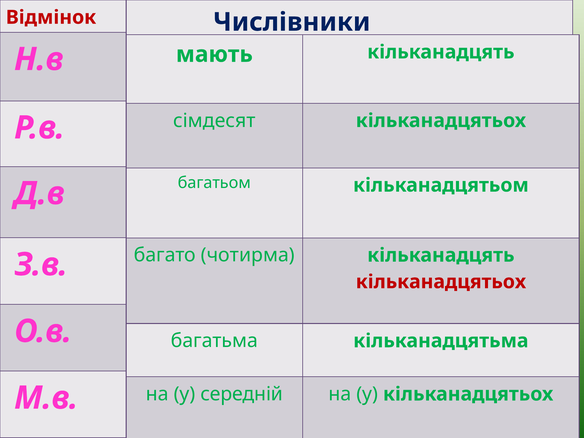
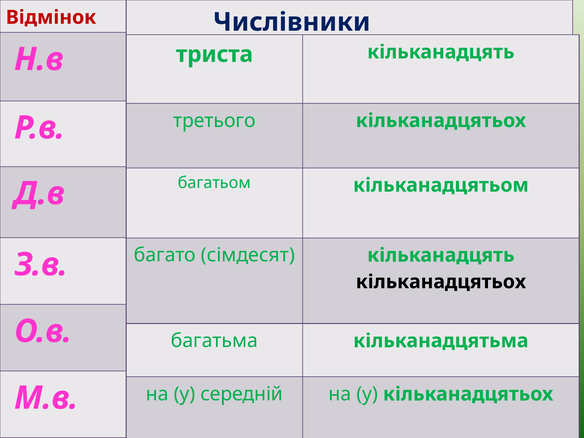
мають: мають -> триста (214, 54)
сімдесят: сімдесят -> третього (214, 121)
чотирма: чотирма -> сімдесят (248, 255)
кільканадцятьох colour: red -> black (441, 282)
